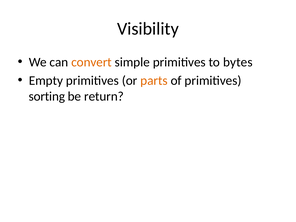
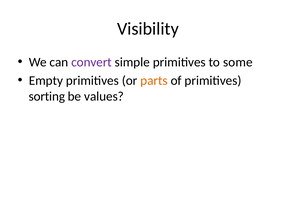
convert colour: orange -> purple (91, 62)
bytes: bytes -> some (238, 62)
return: return -> values (104, 96)
